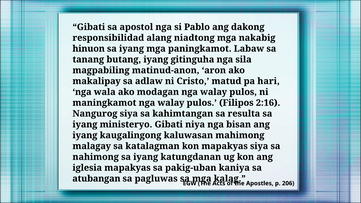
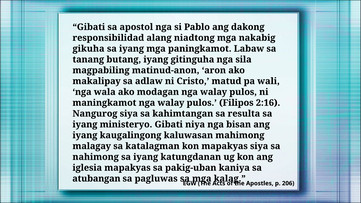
hinuon: hinuon -> gikuha (89, 49)
hari: hari -> wali (269, 81)
